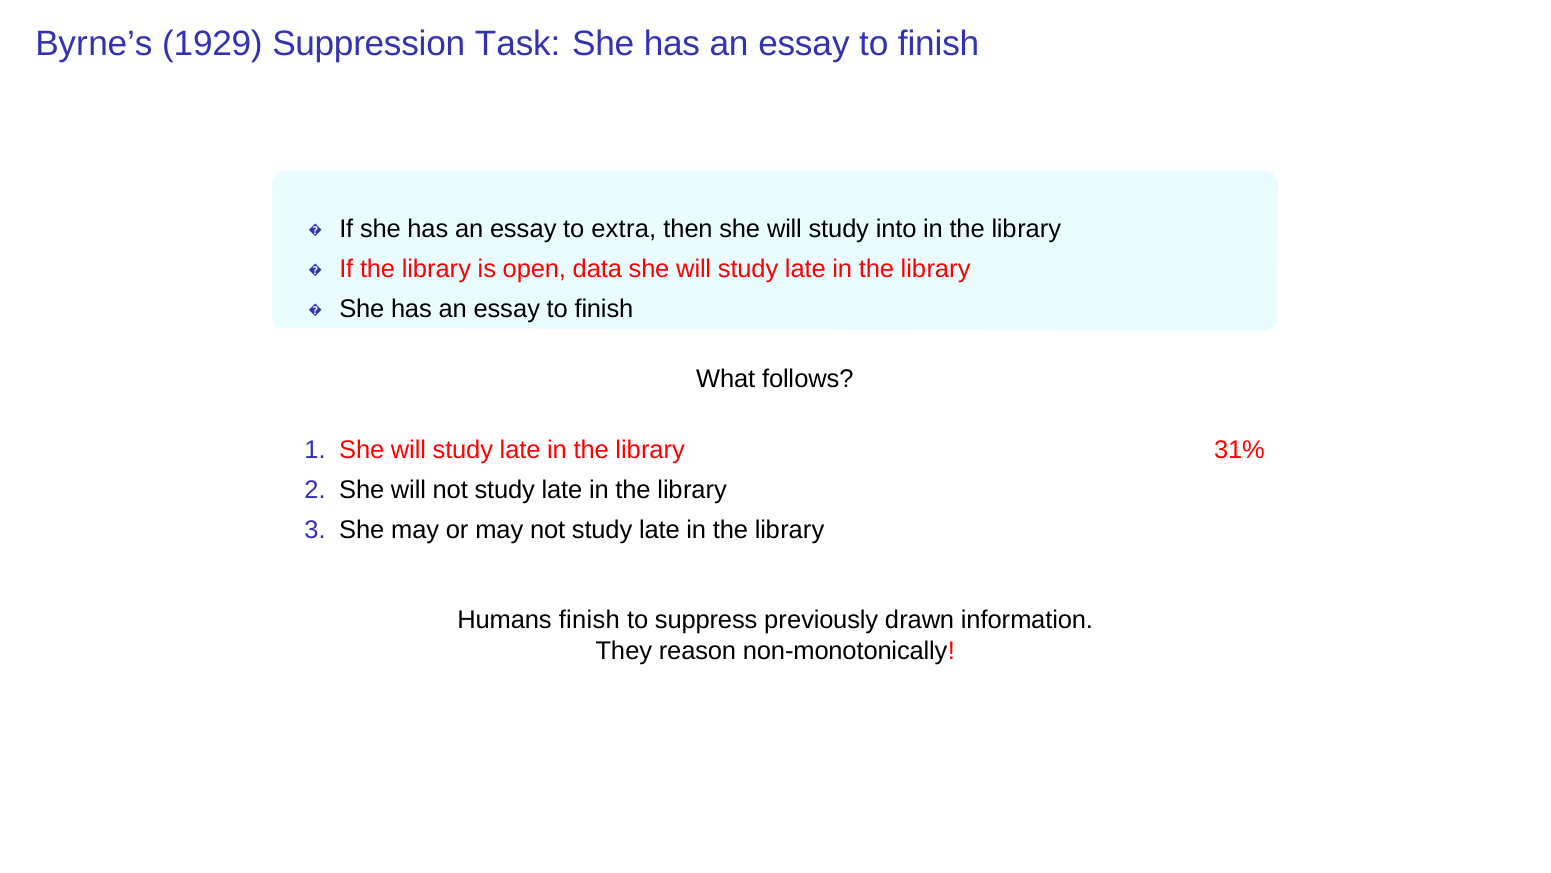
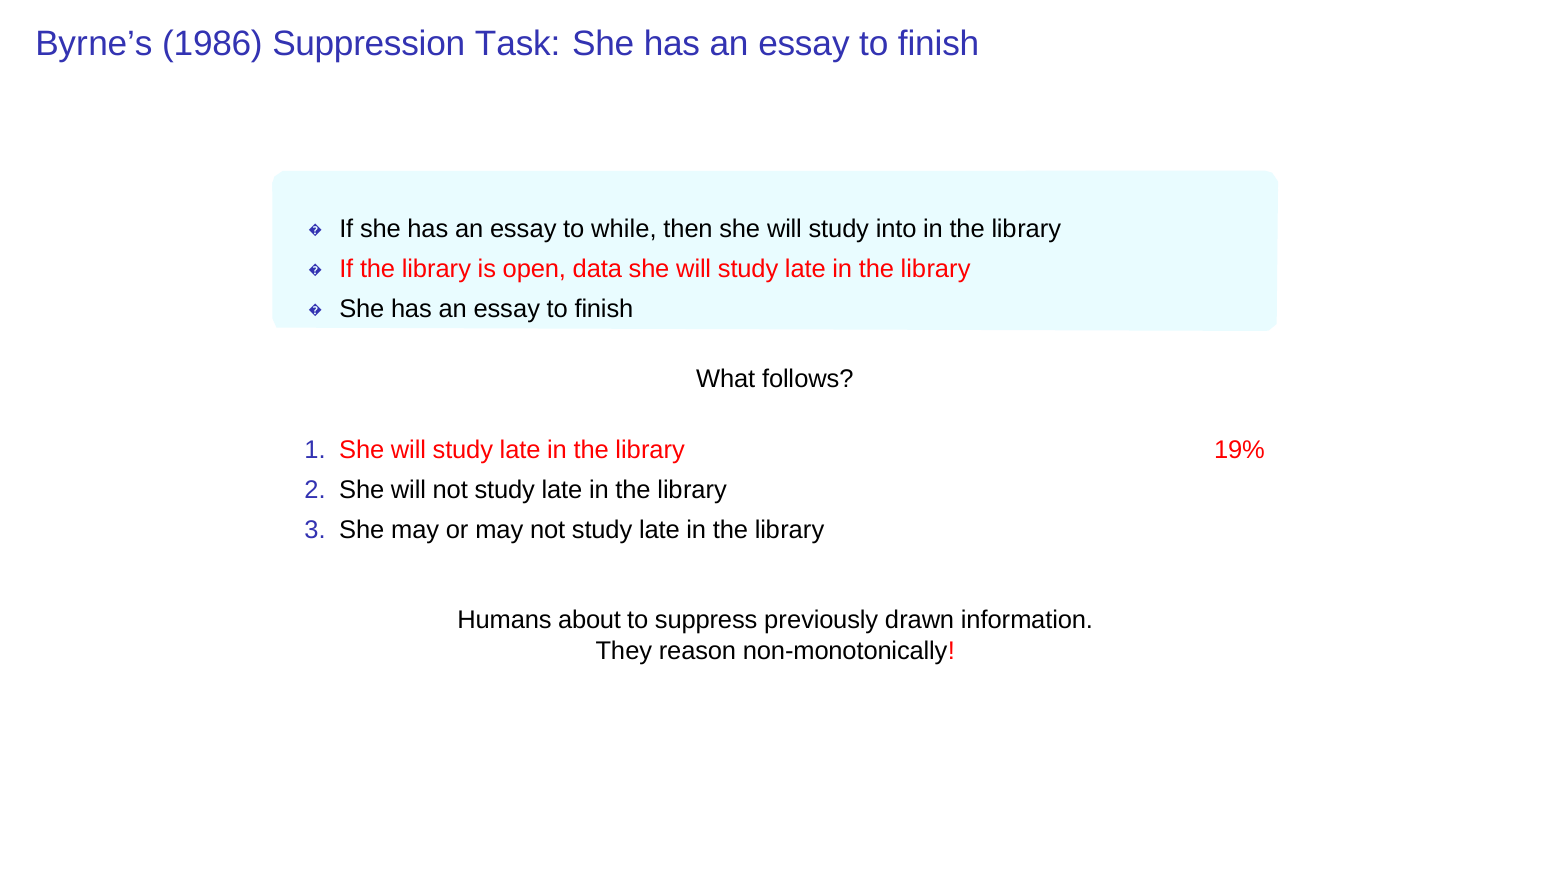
1929: 1929 -> 1986 (212, 44)
extra: extra -> while (624, 229)
31%: 31% -> 19% (1239, 450)
Humans finish: finish -> about (590, 620)
